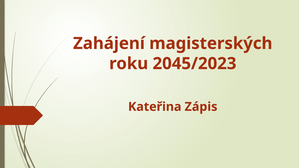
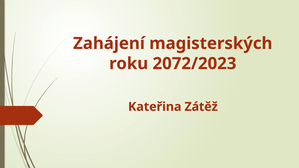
2045/2023: 2045/2023 -> 2072/2023 (194, 64)
Zápis: Zápis -> Zátěž (201, 107)
